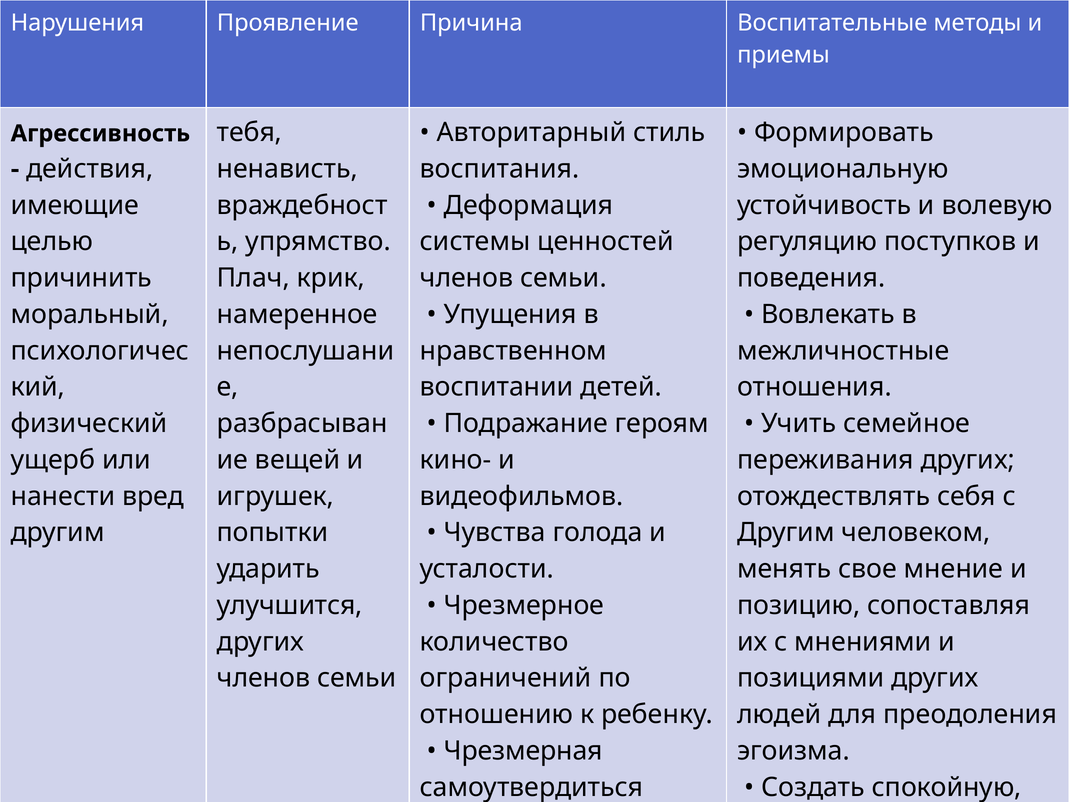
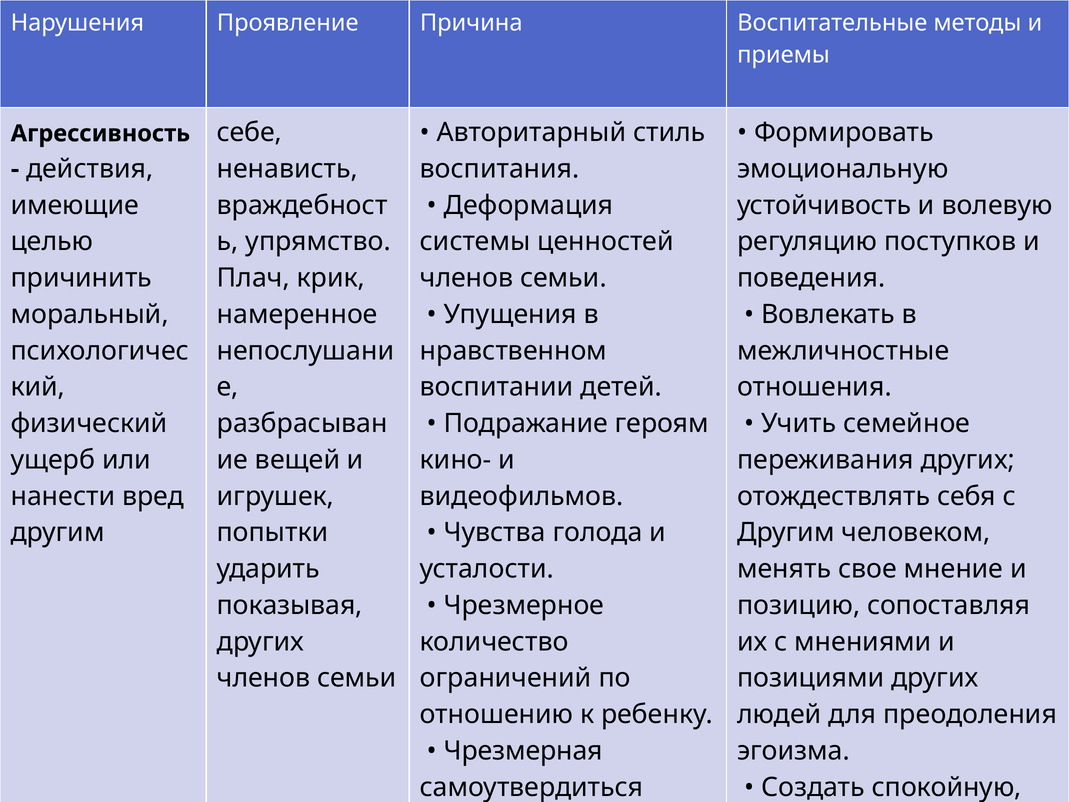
тебя: тебя -> себе (249, 132)
улучшится: улучшится -> показывая (290, 605)
